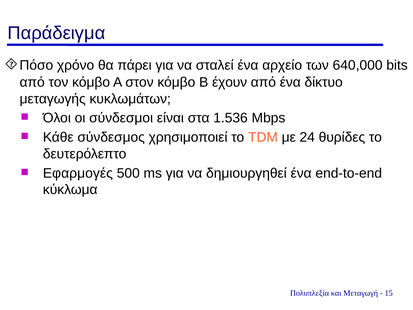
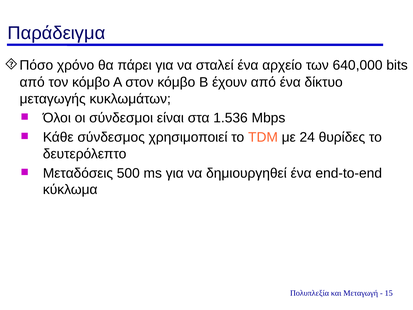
Εφαρμογές: Εφαρμογές -> Μεταδόσεις (78, 173)
